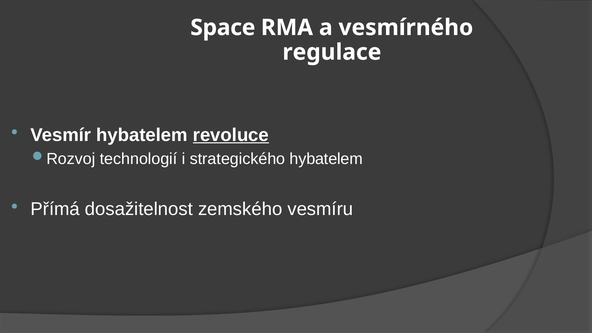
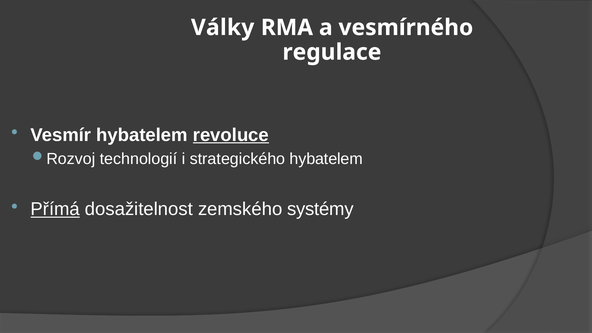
Space: Space -> Války (223, 28)
Přímá underline: none -> present (55, 209)
vesmíru: vesmíru -> systémy (320, 209)
